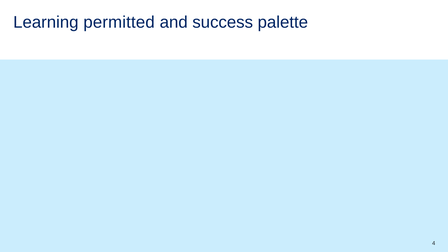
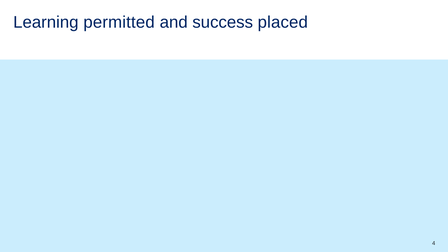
palette: palette -> placed (283, 22)
